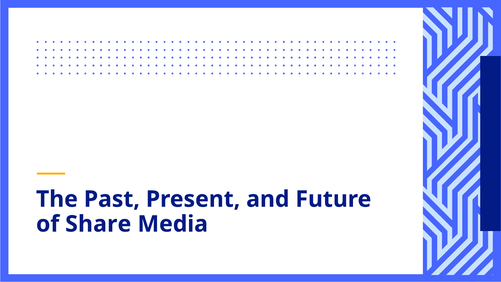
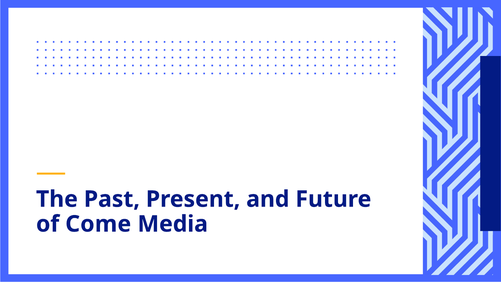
Share: Share -> Come (98, 224)
